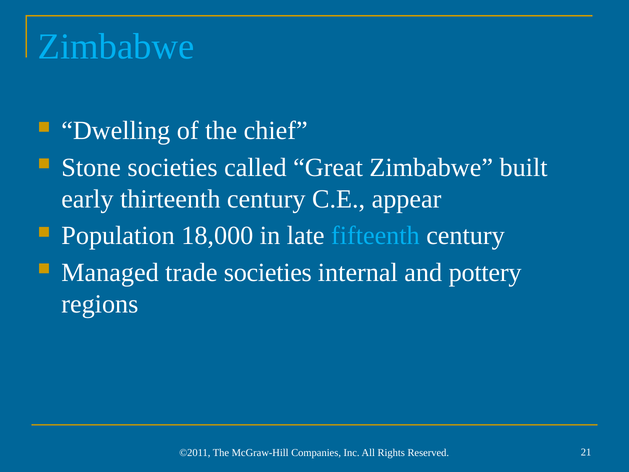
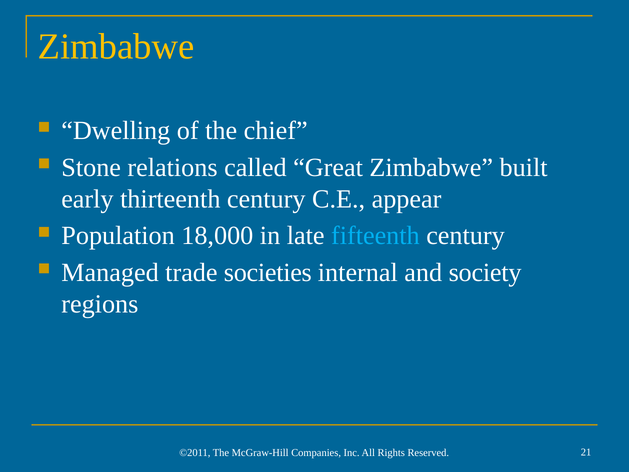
Zimbabwe colour: light blue -> yellow (116, 47)
Stone societies: societies -> relations (173, 167)
pottery: pottery -> society (485, 272)
